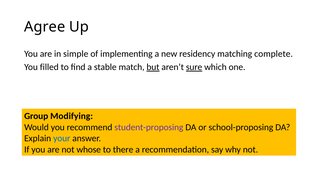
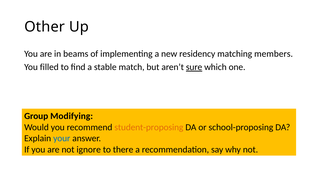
Agree: Agree -> Other (45, 27)
simple: simple -> beams (76, 54)
complete: complete -> members (274, 54)
but underline: present -> none (153, 67)
student-proposing colour: purple -> orange (149, 127)
whose: whose -> ignore (89, 149)
